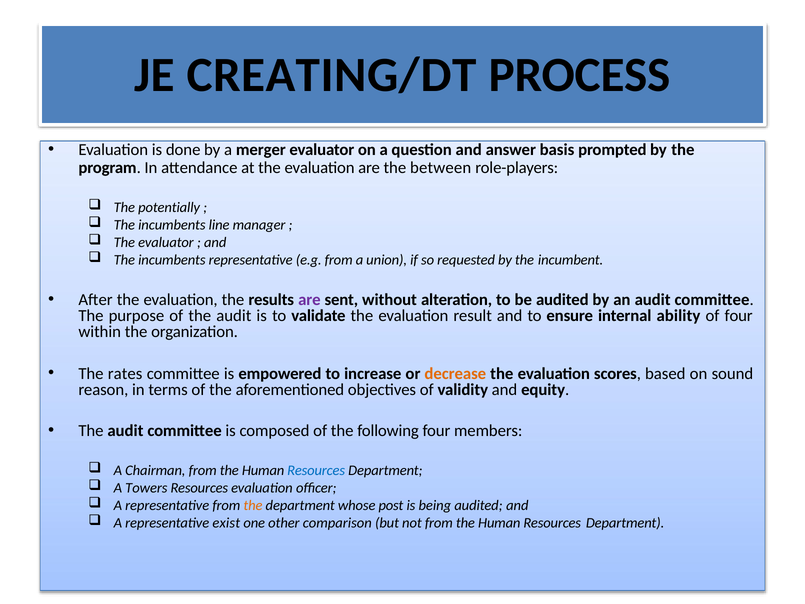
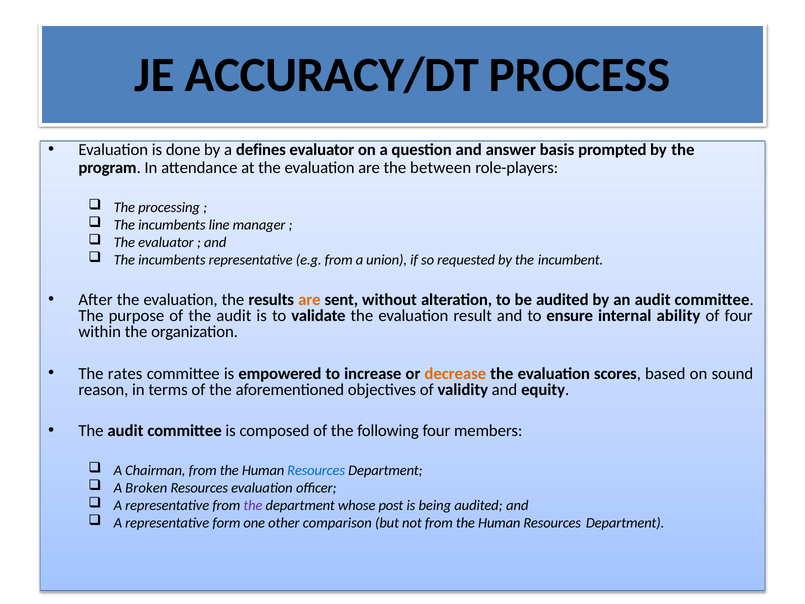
CREATING/DT: CREATING/DT -> ACCURACY/DT (332, 75)
merger: merger -> defines (261, 149)
potentially: potentially -> processing (169, 207)
are colour: purple -> orange (309, 300)
Towers: Towers -> Broken (146, 488)
the colour: orange -> purple (253, 505)
exist: exist -> form (226, 523)
